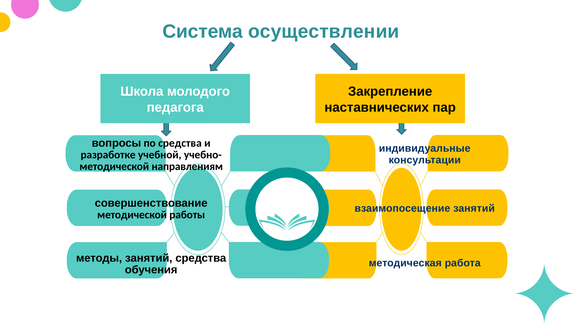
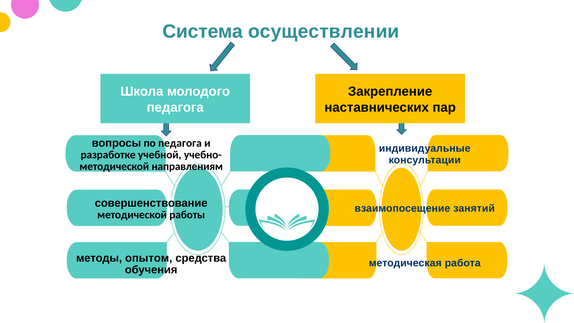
по средства: средства -> педагога (180, 143)
методы занятий: занятий -> опытом (149, 258)
